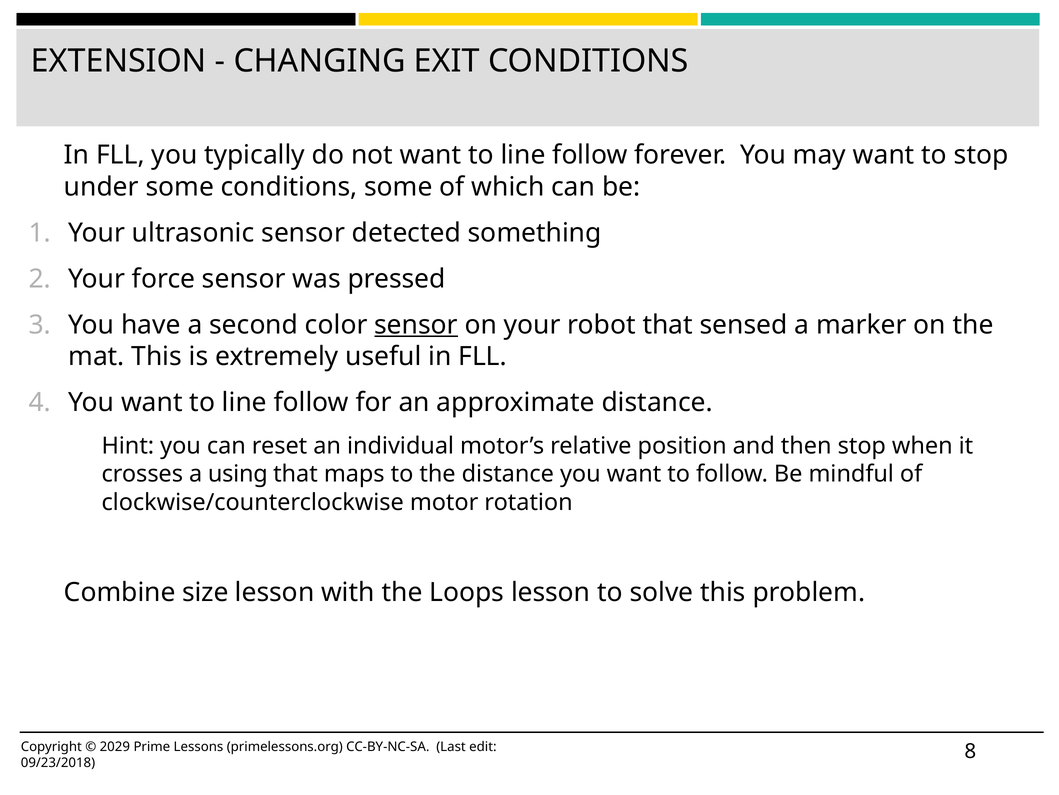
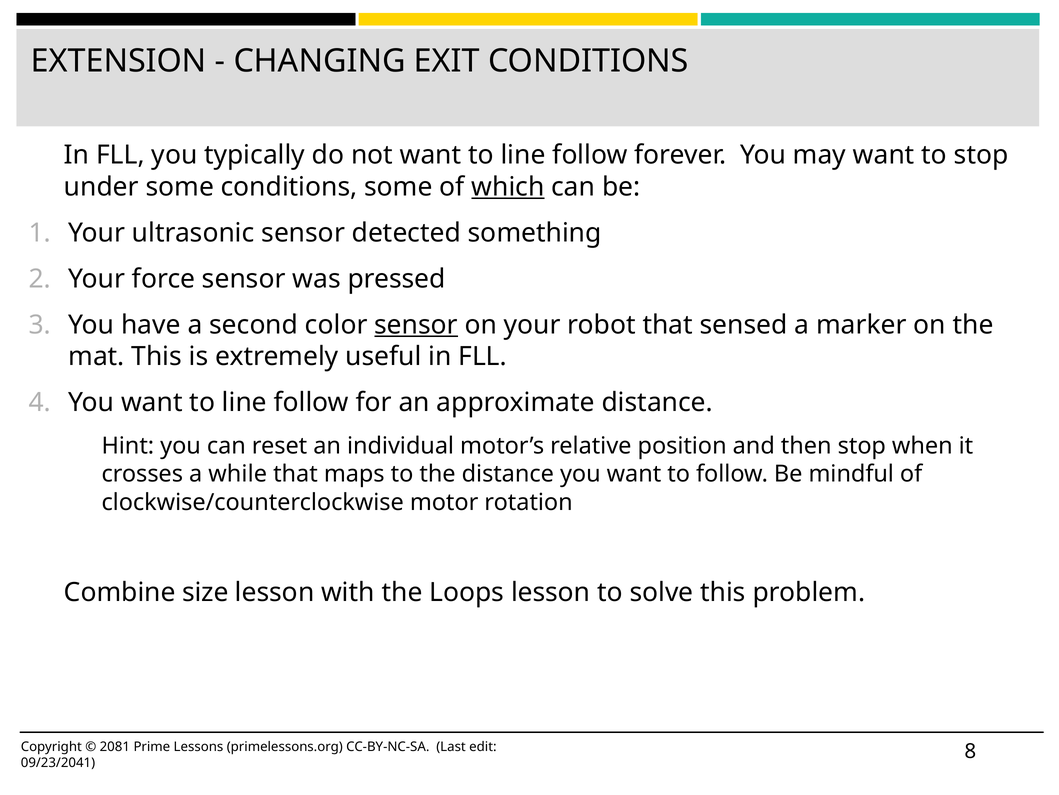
which underline: none -> present (508, 187)
using: using -> while (238, 474)
2029: 2029 -> 2081 (115, 746)
09/23/2018: 09/23/2018 -> 09/23/2041 (58, 762)
